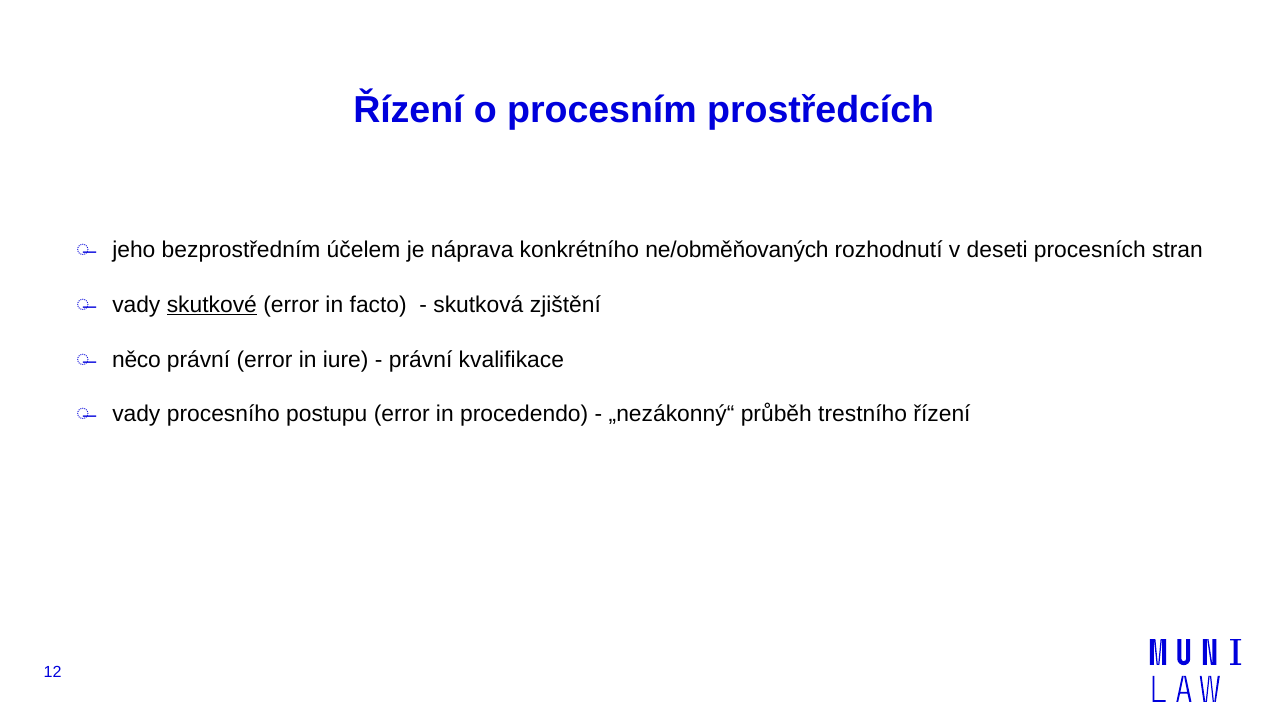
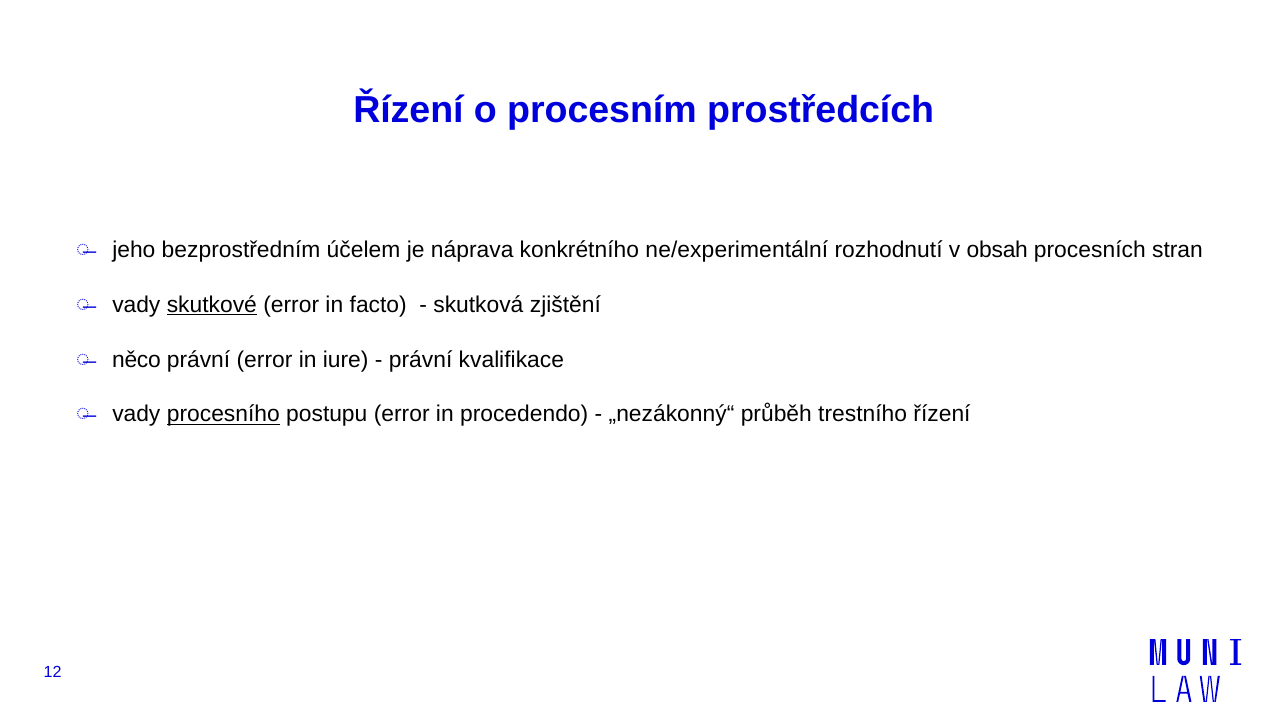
ne/obměňovaných: ne/obměňovaných -> ne/experimentální (737, 250)
deseti: deseti -> obsah (997, 250)
procesního underline: none -> present (223, 415)
